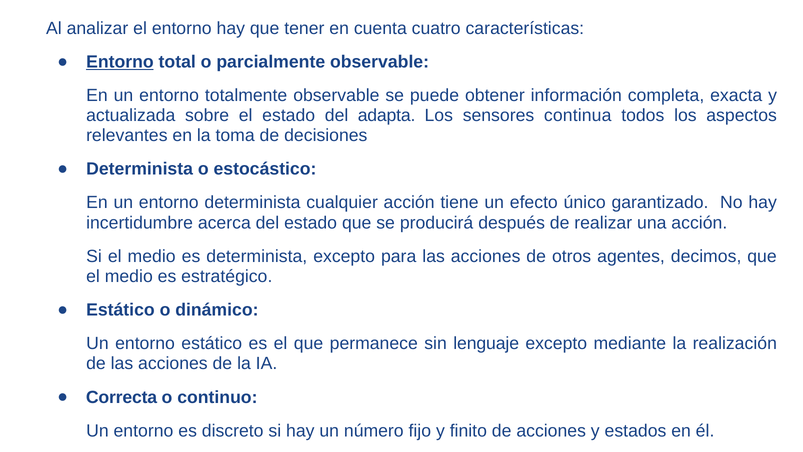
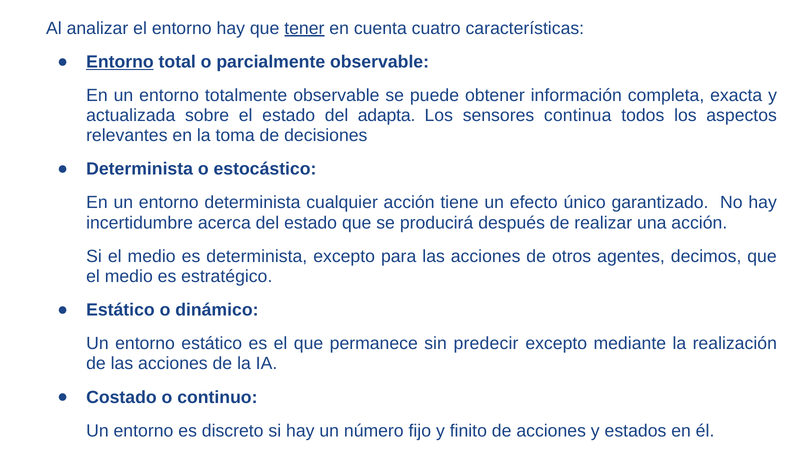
tener underline: none -> present (304, 28)
lenguaje: lenguaje -> predecir (486, 343)
Correcta: Correcta -> Costado (121, 397)
